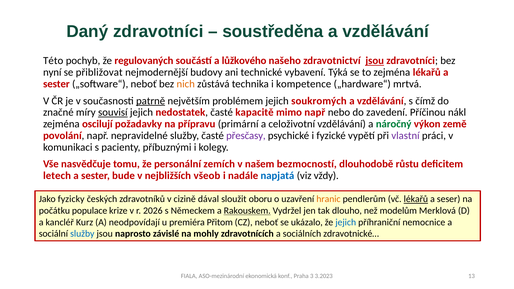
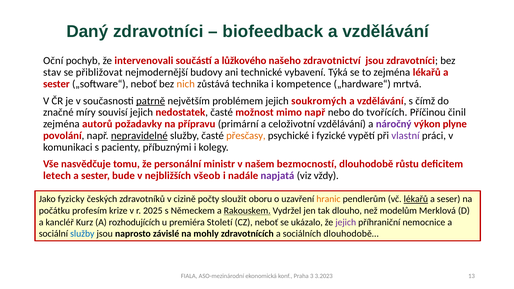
soustředěna: soustředěna -> biofeedback (273, 32)
Této: Této -> Oční (53, 61)
regulovaných: regulovaných -> intervenovali (144, 61)
jsou underline: present -> none (375, 61)
nyní: nyní -> stav (52, 72)
souvisí underline: present -> none (113, 112)
kapacitě: kapacitě -> možnost (254, 112)
zavedení: zavedení -> tvořících (387, 112)
nákl: nákl -> činil (457, 112)
oscilují: oscilují -> autorů (97, 124)
náročný colour: green -> purple (394, 124)
země: země -> plyne (455, 124)
nepravidelné underline: none -> present (139, 136)
přesčasy colour: purple -> orange (246, 136)
zemích: zemích -> ministr (219, 164)
napjatá colour: blue -> purple (277, 176)
dával: dával -> počty (209, 199)
populace: populace -> profesím (90, 211)
2026: 2026 -> 2025 (153, 211)
neodpovídají: neodpovídají -> rozhodujících (134, 222)
Přitom: Přitom -> Století (220, 222)
jejich colour: blue -> purple (346, 222)
zdravotnické…: zdravotnické… -> dlouhodobě… (351, 234)
